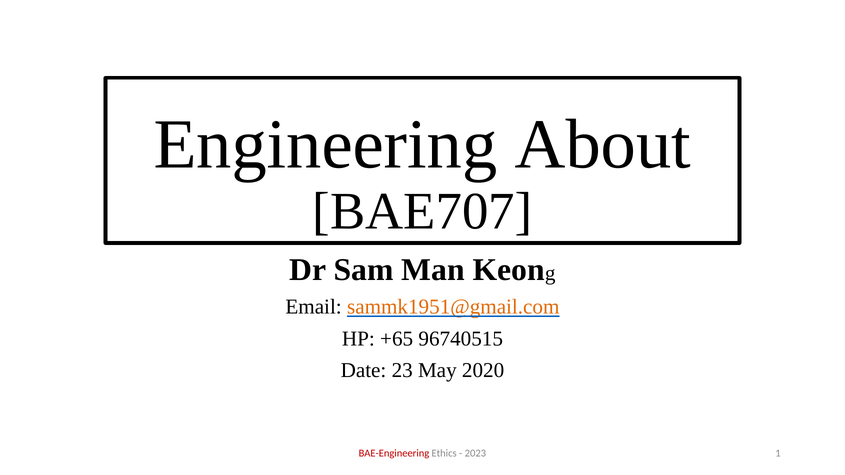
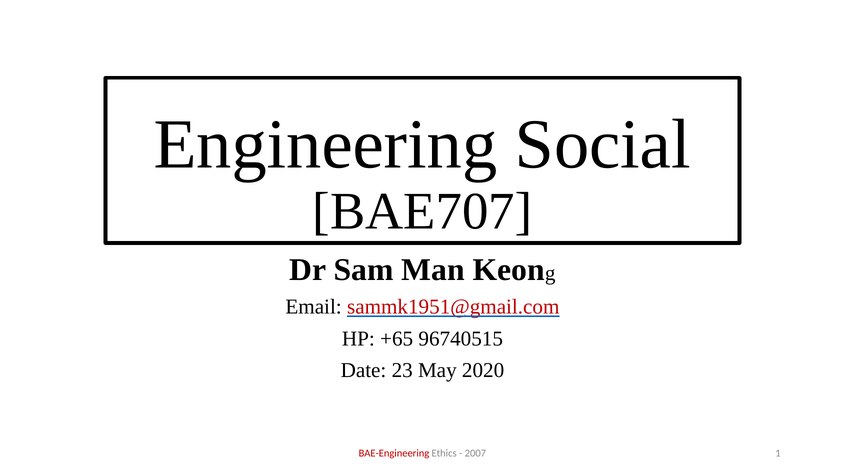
About: About -> Social (603, 145)
sammk1951@gmail.com colour: orange -> red (453, 307)
2023: 2023 -> 2007 (475, 454)
